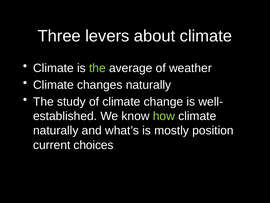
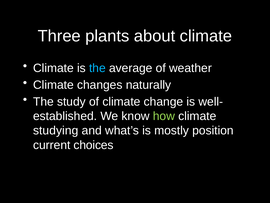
levers: levers -> plants (107, 36)
the colour: light green -> light blue (97, 68)
naturally: naturally -> studying (56, 130)
